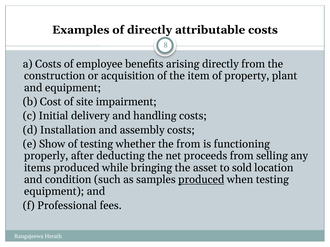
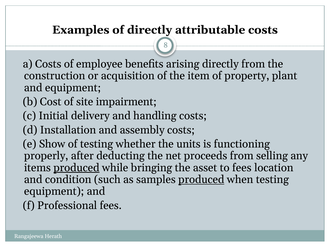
the from: from -> units (188, 144)
produced underline: none -> present (76, 168)
to sold: sold -> fees (242, 168)
